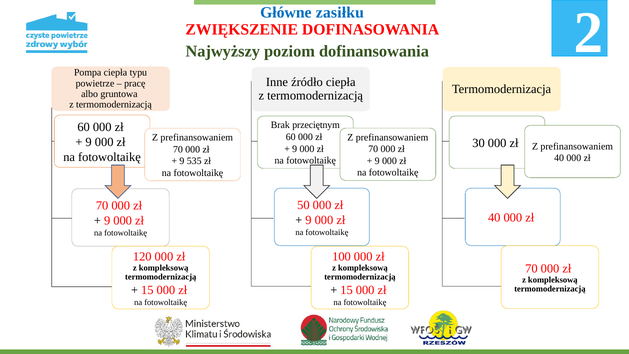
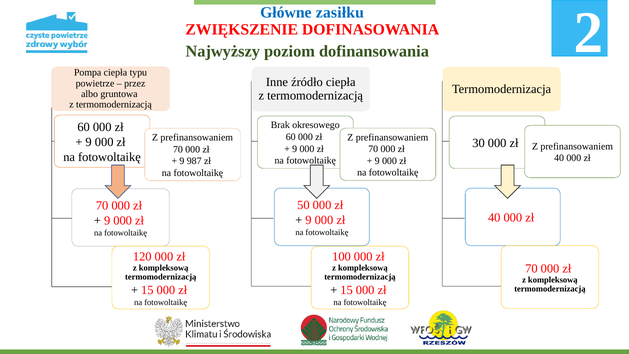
pracę: pracę -> przez (135, 83)
przeciętnym: przeciętnym -> okresowego (316, 125)
535: 535 -> 987 (194, 161)
